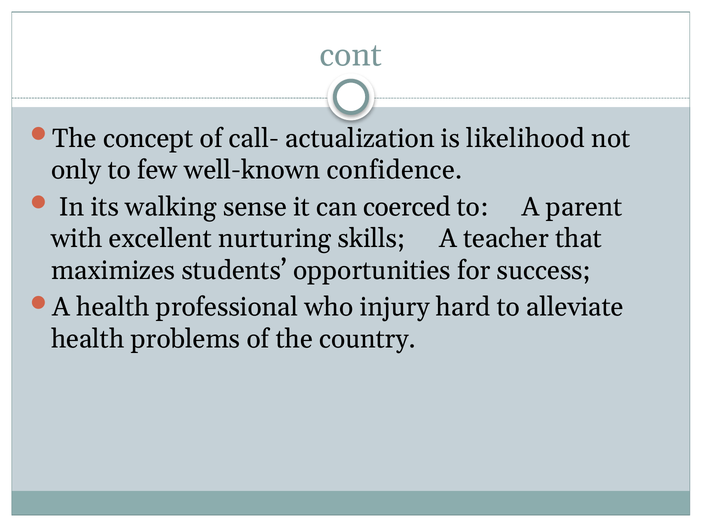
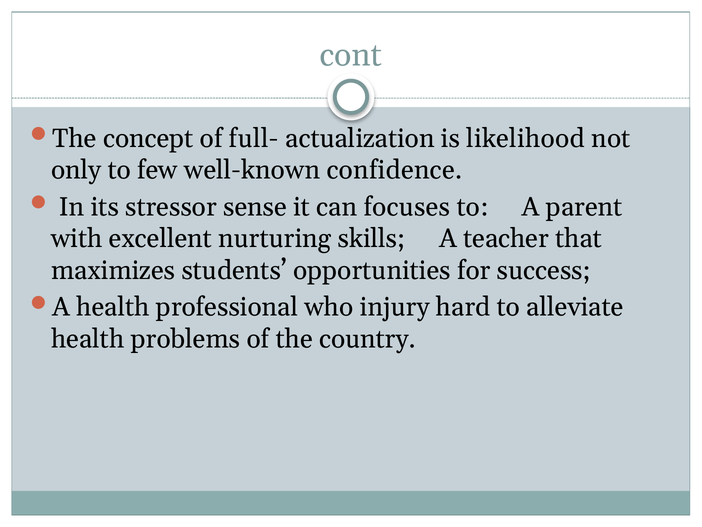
call-: call- -> full- (254, 138)
walking: walking -> stressor (171, 207)
coerced: coerced -> focuses (407, 207)
